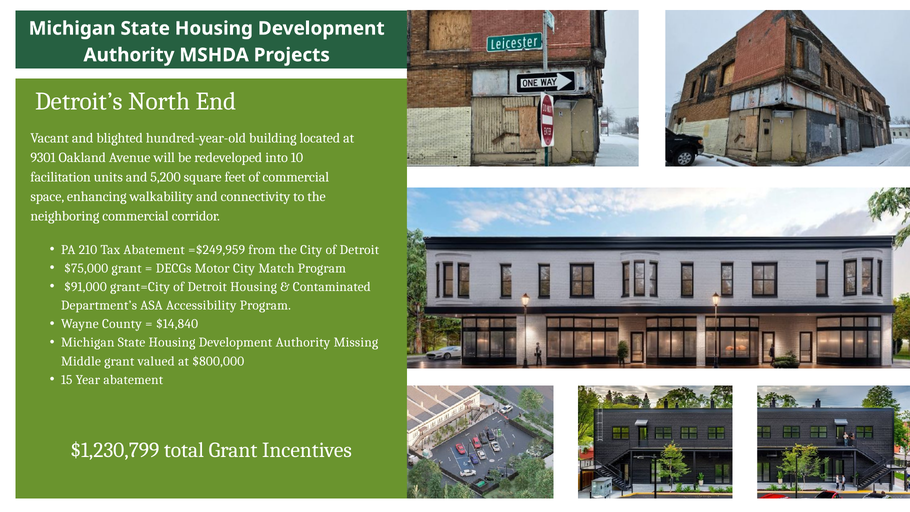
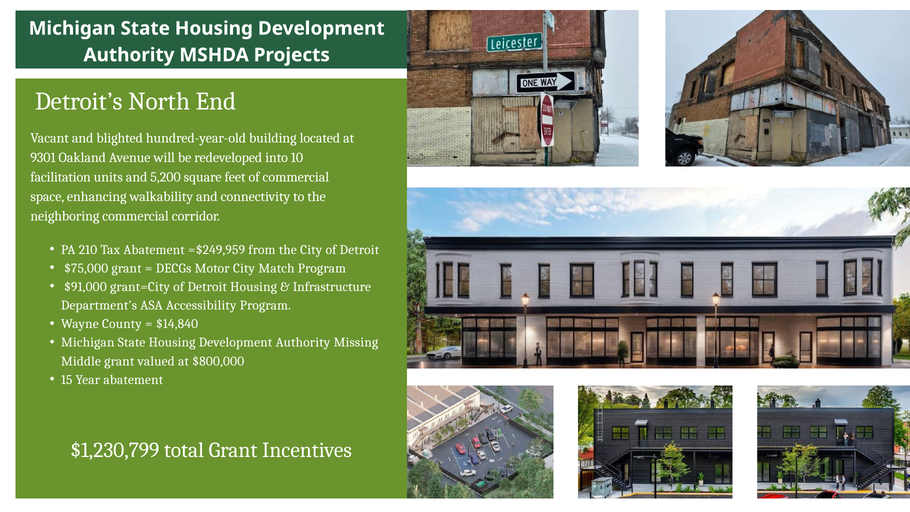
Contaminated: Contaminated -> Infrastructure (332, 287)
